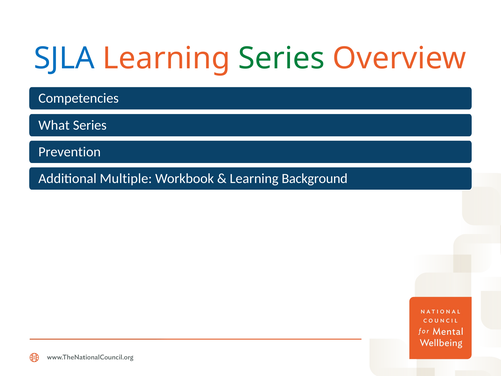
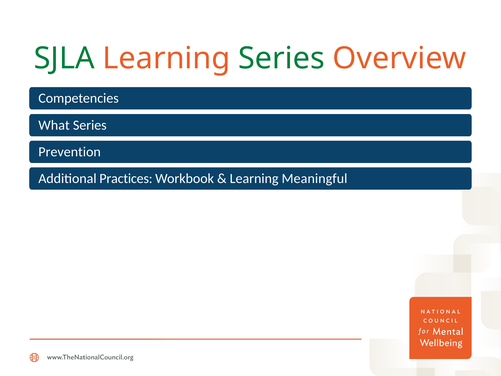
SJLA colour: blue -> green (64, 58)
Multiple: Multiple -> Practices (126, 178)
Background: Background -> Meaningful (315, 178)
